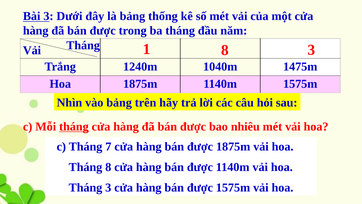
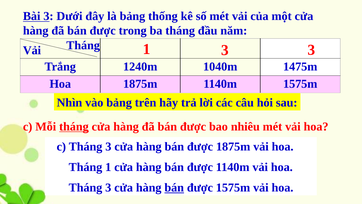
1 8: 8 -> 3 (225, 50)
c Tháng 7: 7 -> 3 (108, 146)
Tháng 8: 8 -> 1 (108, 167)
bán underline: none -> present (174, 187)
